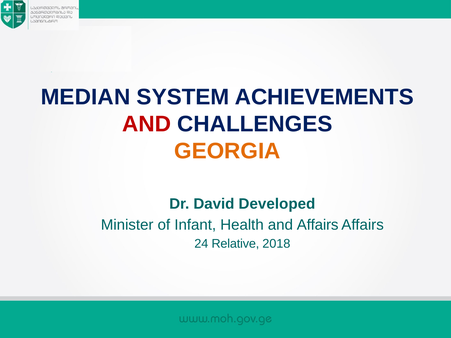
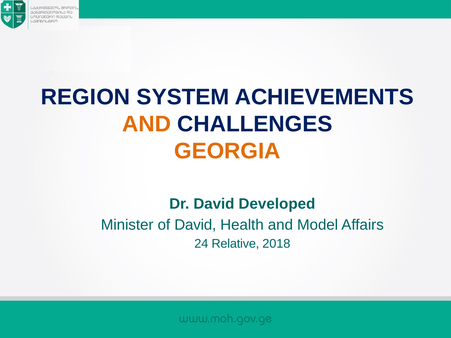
MEDIAN: MEDIAN -> REGION (86, 97)
AND colour: red -> orange (147, 124)
of Infant: Infant -> David (195, 225)
and Affairs: Affairs -> Model (318, 225)
